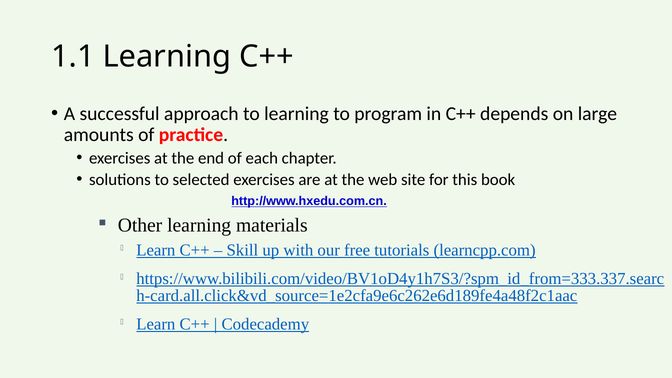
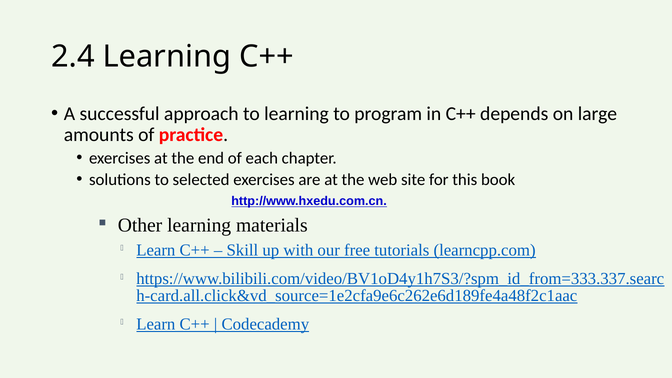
1.1: 1.1 -> 2.4 (73, 56)
